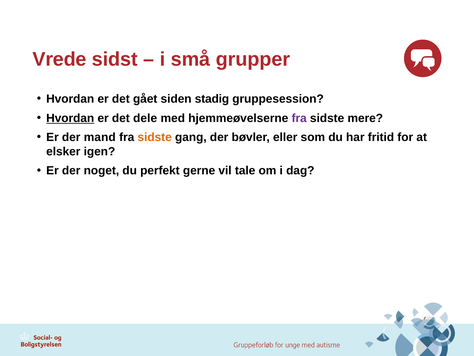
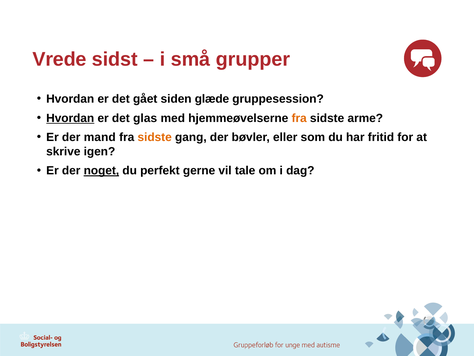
stadig: stadig -> glæde (212, 99)
dele: dele -> glas (145, 118)
fra colour: purple -> orange (299, 118)
mere: mere -> arme (365, 118)
elsker: elsker -> skrive (63, 151)
noget underline: none -> present (101, 170)
